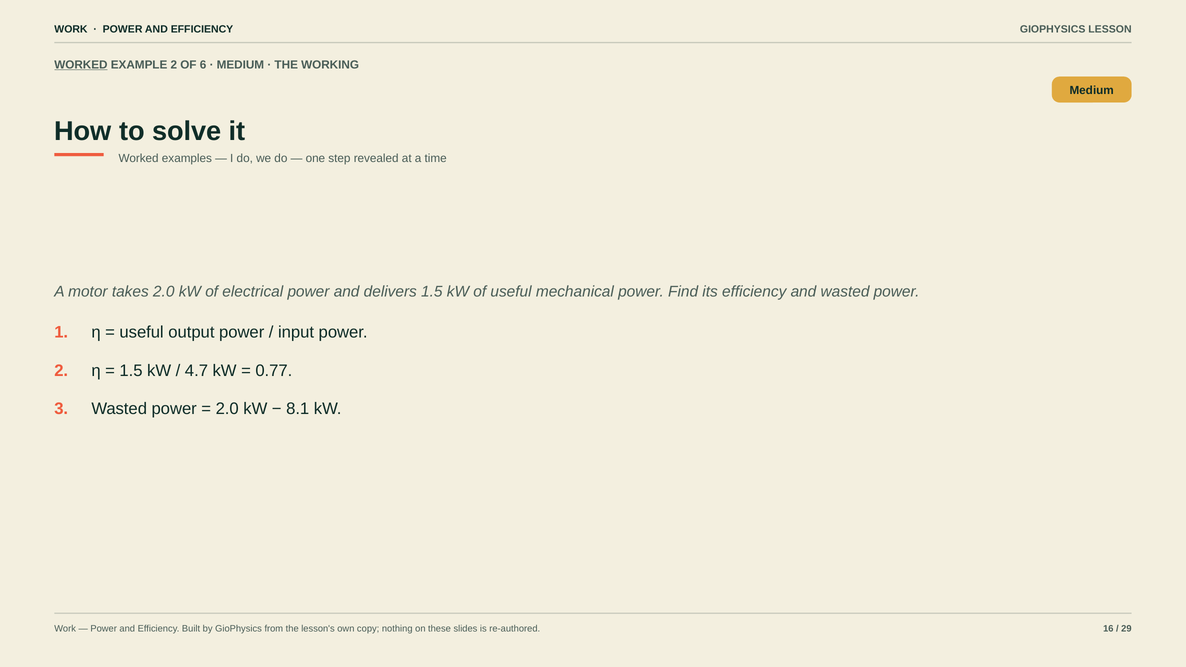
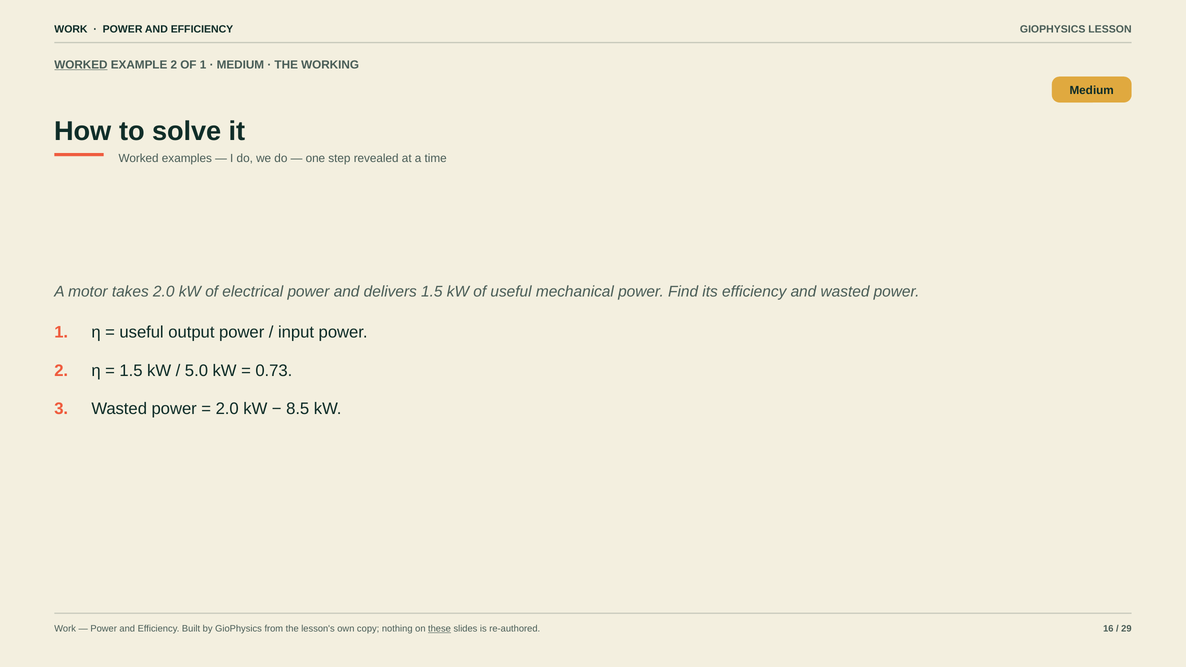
OF 6: 6 -> 1 (203, 65)
4.7: 4.7 -> 5.0 (196, 371)
0.77: 0.77 -> 0.73 (274, 371)
8.1: 8.1 -> 8.5 (298, 409)
these underline: none -> present (439, 629)
